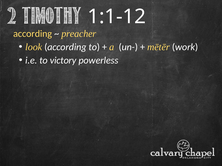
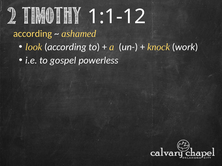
preacher: preacher -> ashamed (79, 34)
mētēr: mētēr -> knock (159, 47)
victory: victory -> gospel (63, 60)
